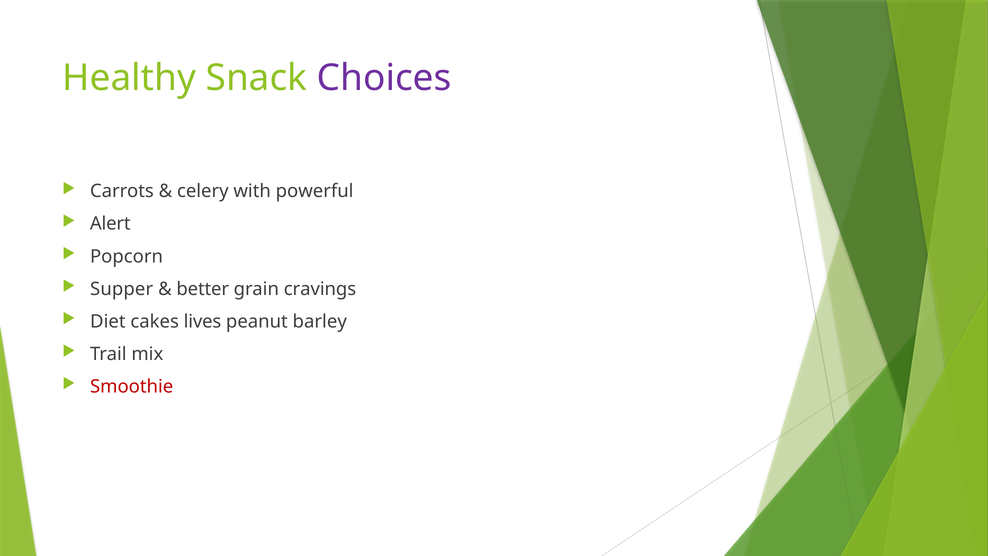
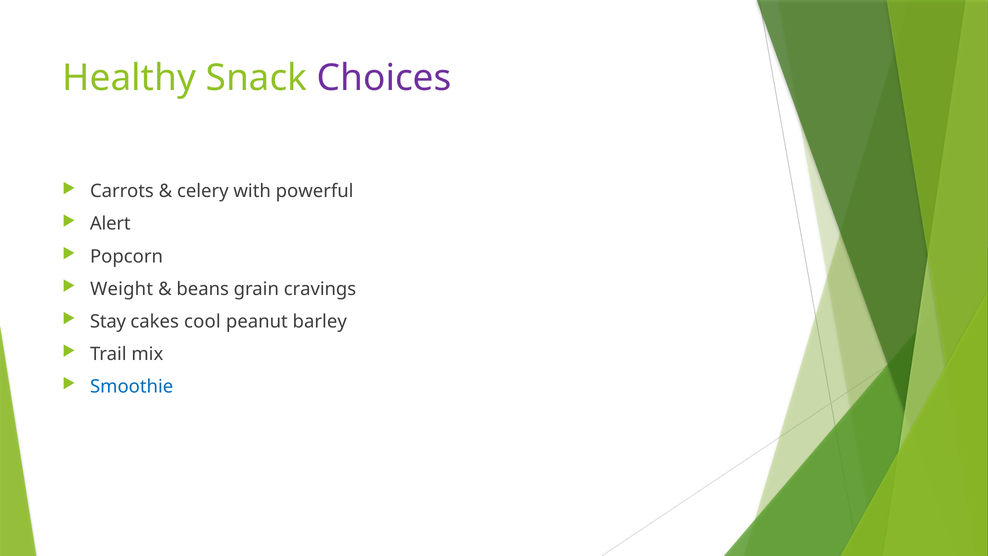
Supper: Supper -> Weight (122, 289)
better: better -> beans (203, 289)
Diet: Diet -> Stay (108, 321)
lives: lives -> cool (202, 321)
Smoothie colour: red -> blue (132, 386)
